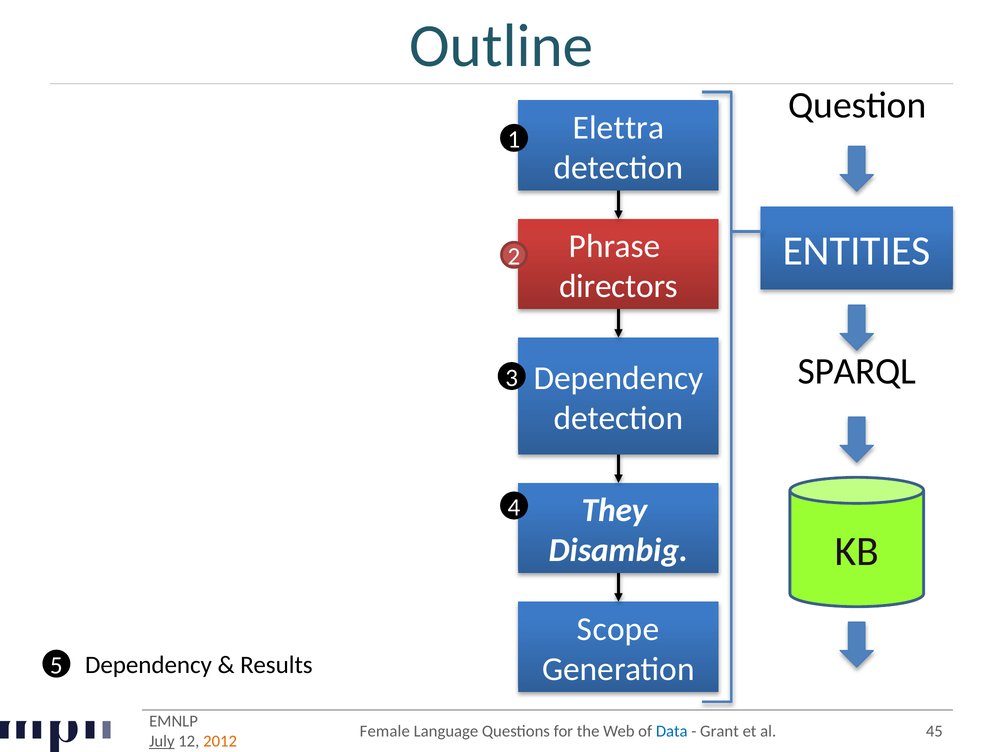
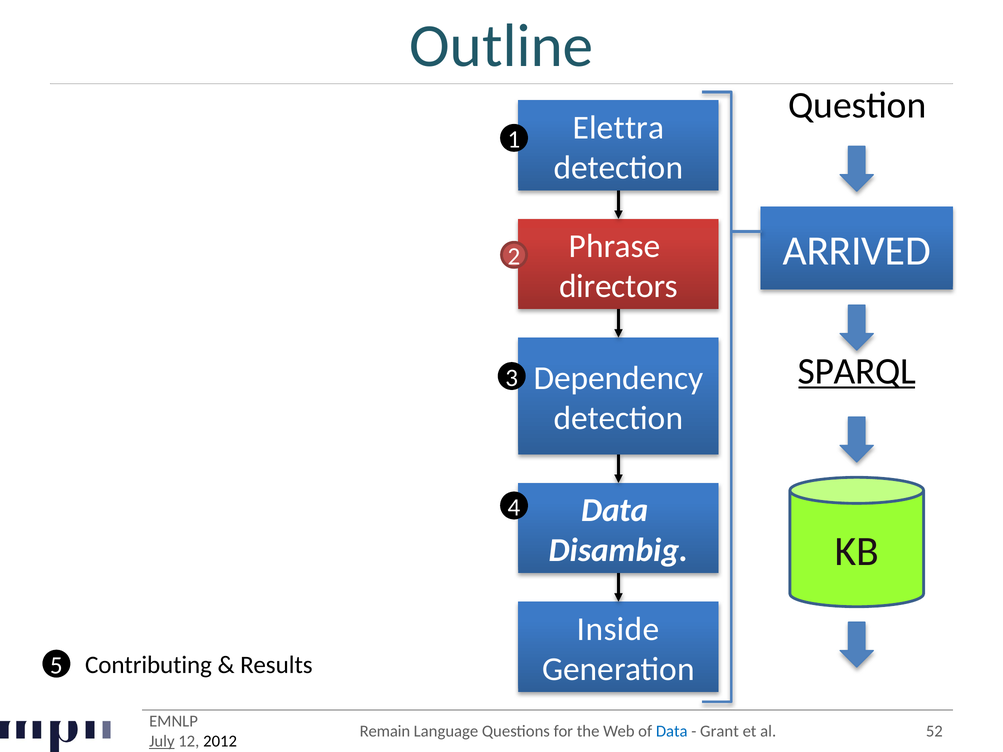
ENTITIES: ENTITIES -> ARRIVED (857, 251)
SPARQL underline: none -> present (857, 372)
They: They -> Data (615, 510)
Scope: Scope -> Inside (618, 629)
5 Dependency: Dependency -> Contributing (148, 665)
Female: Female -> Remain (385, 731)
45: 45 -> 52 (934, 731)
2012 colour: orange -> black (220, 742)
